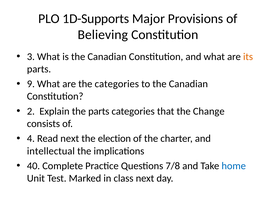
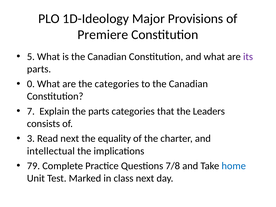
1D-Supports: 1D-Supports -> 1D-Ideology (96, 19)
Believing: Believing -> Premiere (103, 35)
3: 3 -> 5 (31, 57)
its colour: orange -> purple (248, 57)
9: 9 -> 0 (31, 84)
2: 2 -> 7 (31, 111)
Change: Change -> Leaders (209, 111)
4: 4 -> 3 (31, 139)
election: election -> equality (114, 139)
40: 40 -> 79 (33, 166)
